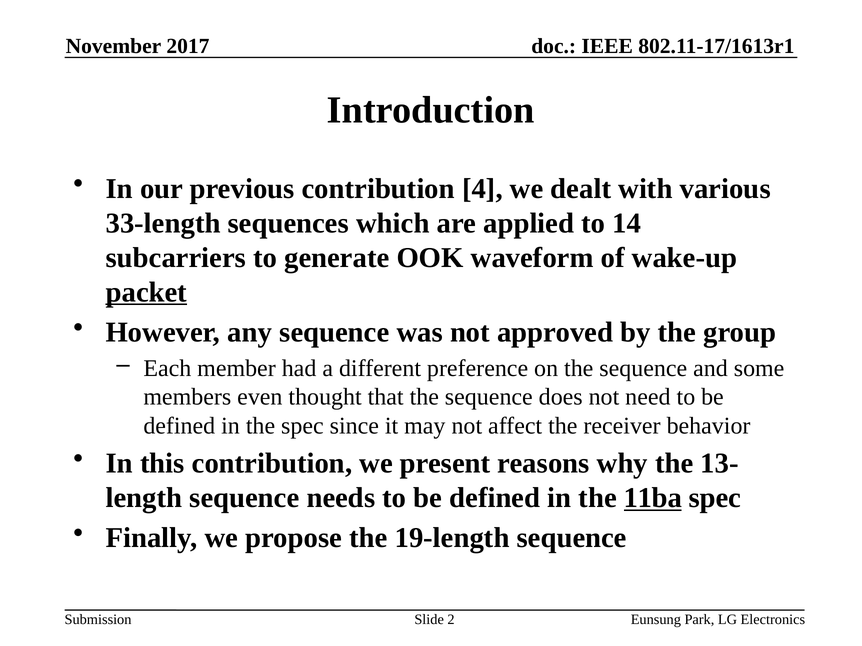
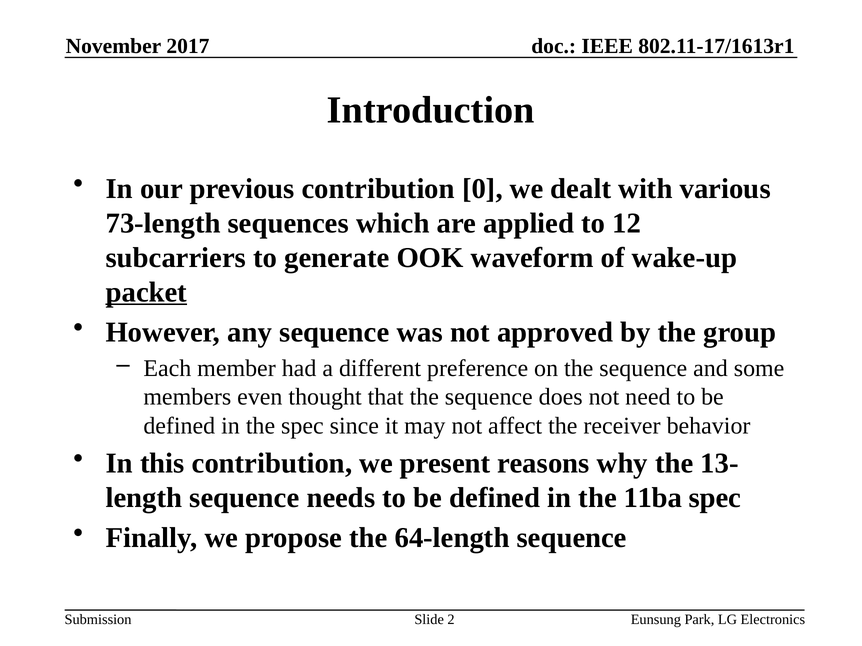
4: 4 -> 0 (482, 189)
33-length: 33-length -> 73-length (163, 223)
14: 14 -> 12 (627, 223)
11ba underline: present -> none (653, 498)
19-length: 19-length -> 64-length (452, 538)
